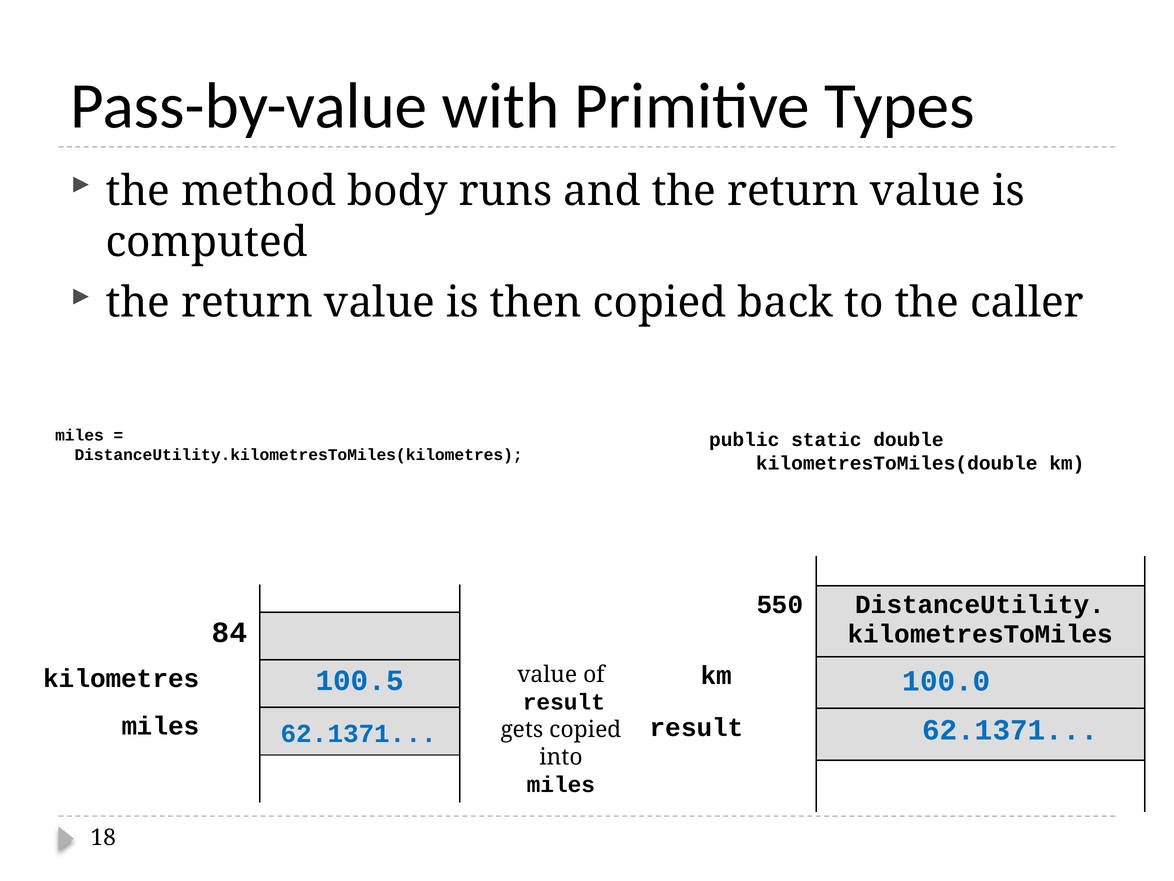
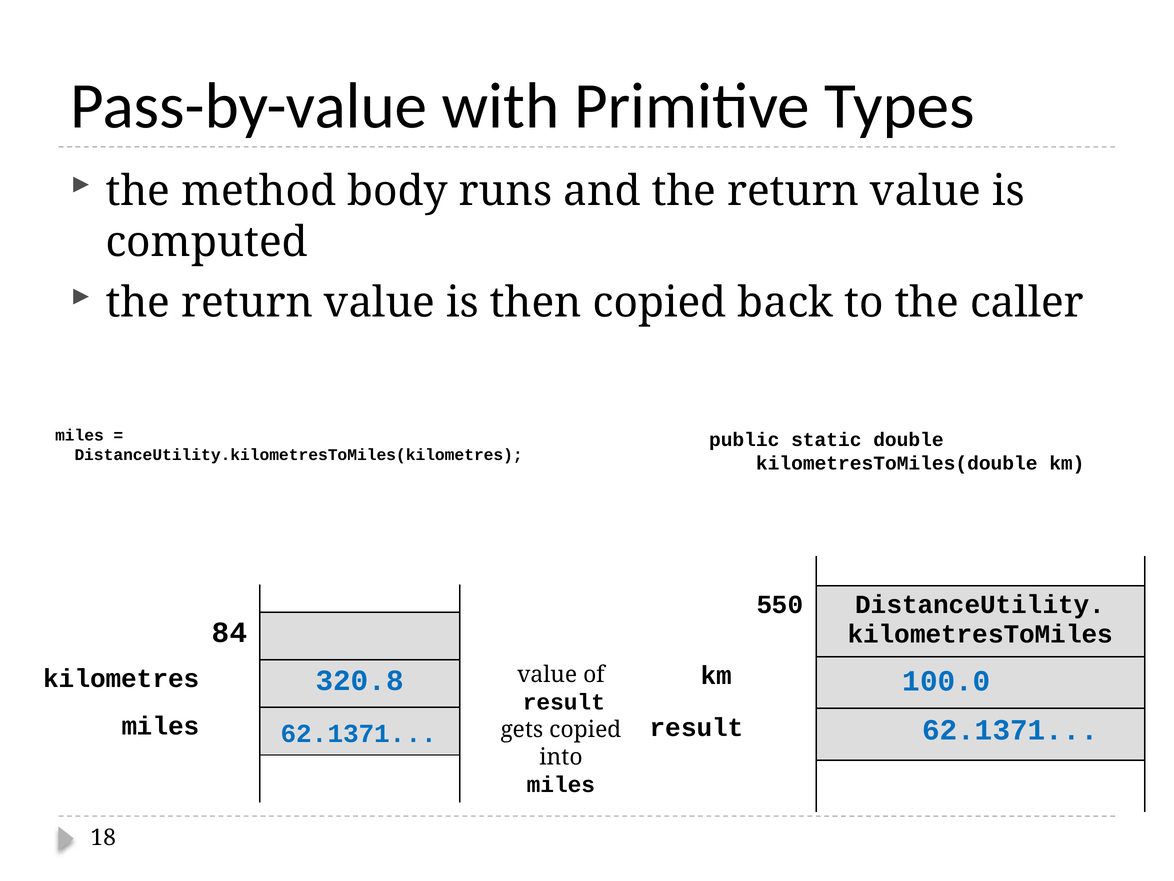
100.5: 100.5 -> 320.8 (360, 680)
